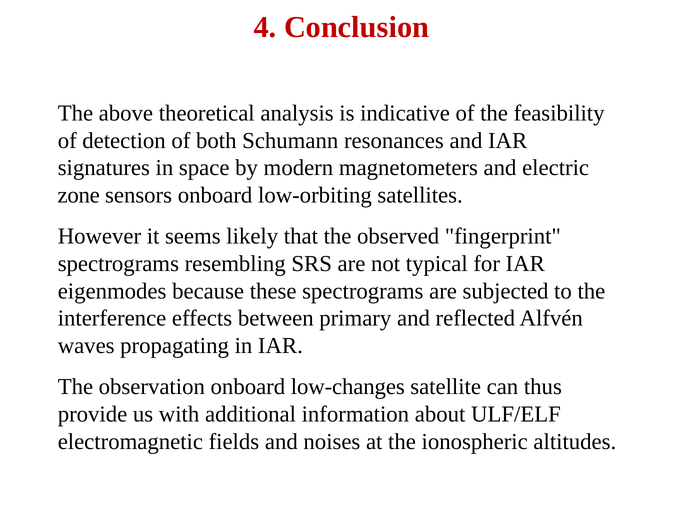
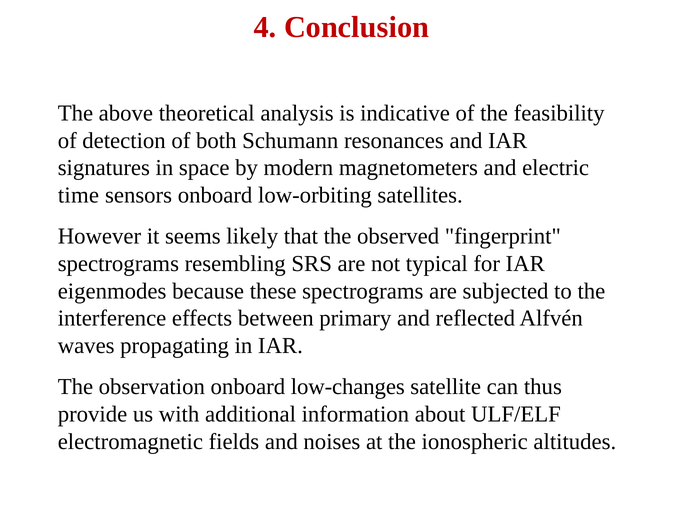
zone: zone -> time (78, 195)
